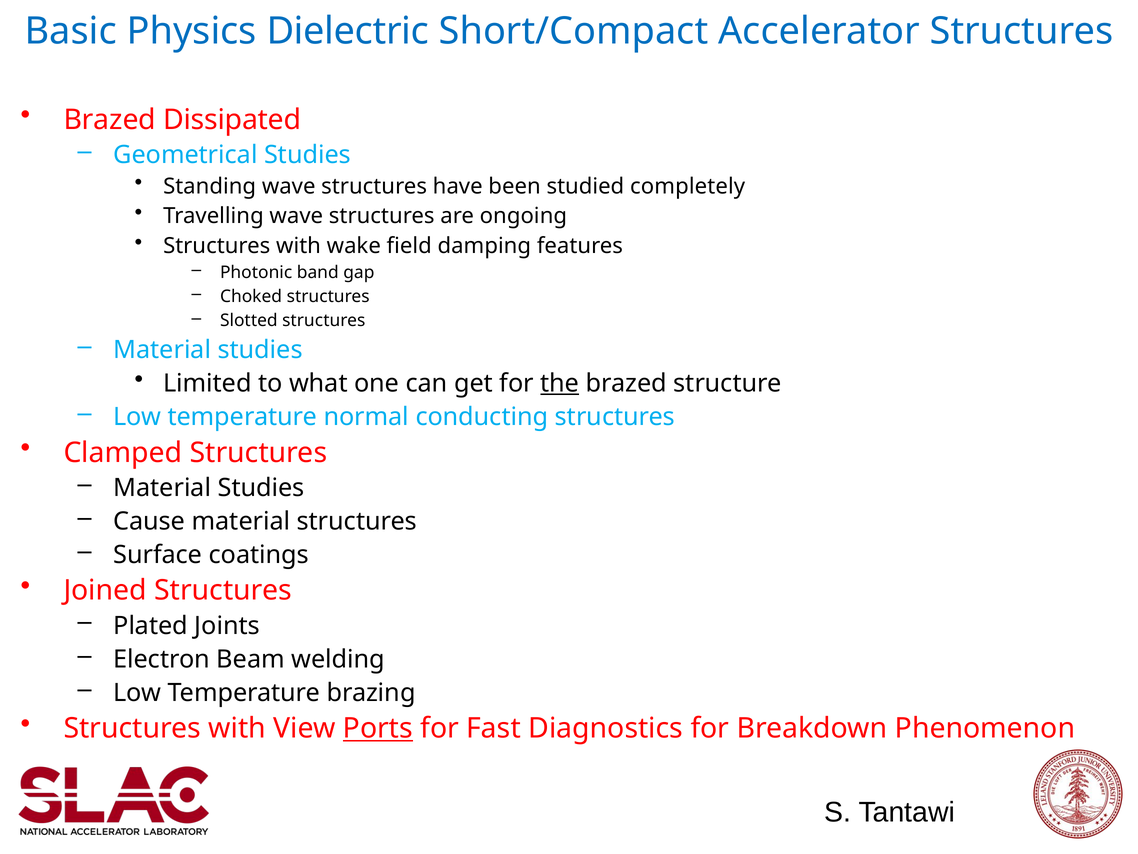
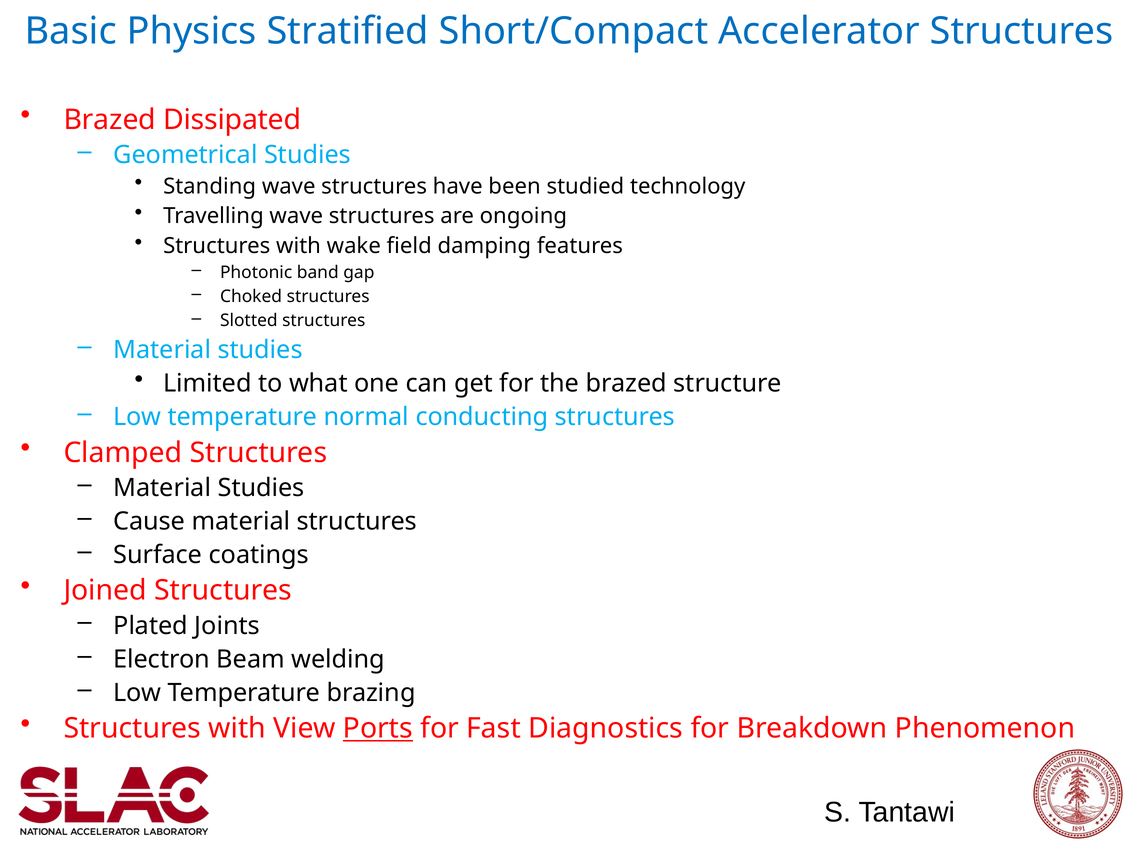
Dielectric: Dielectric -> Stratified (348, 31)
completely: completely -> technology (688, 186)
the underline: present -> none (560, 383)
